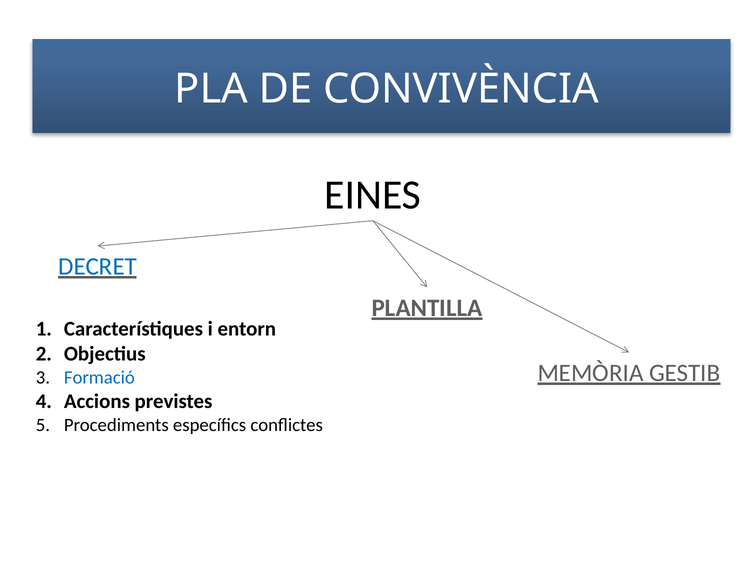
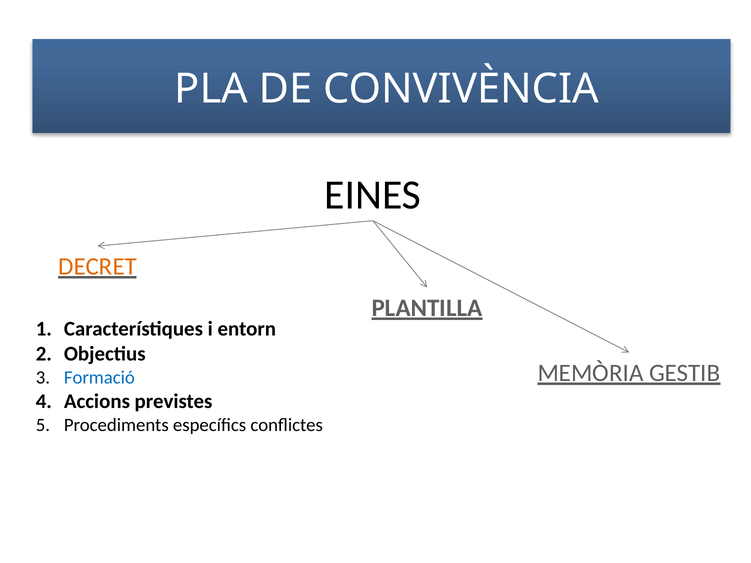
DECRET colour: blue -> orange (98, 267)
